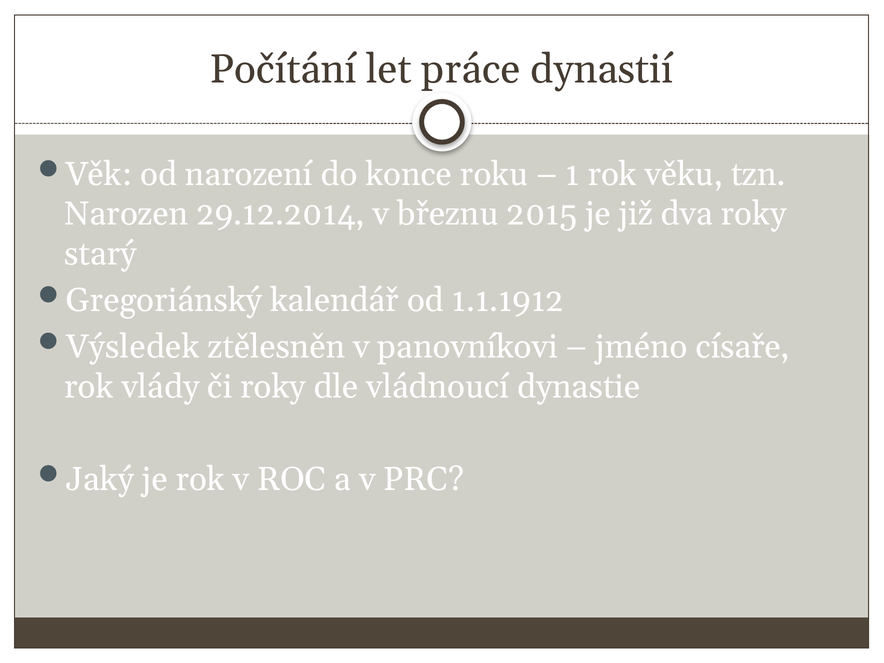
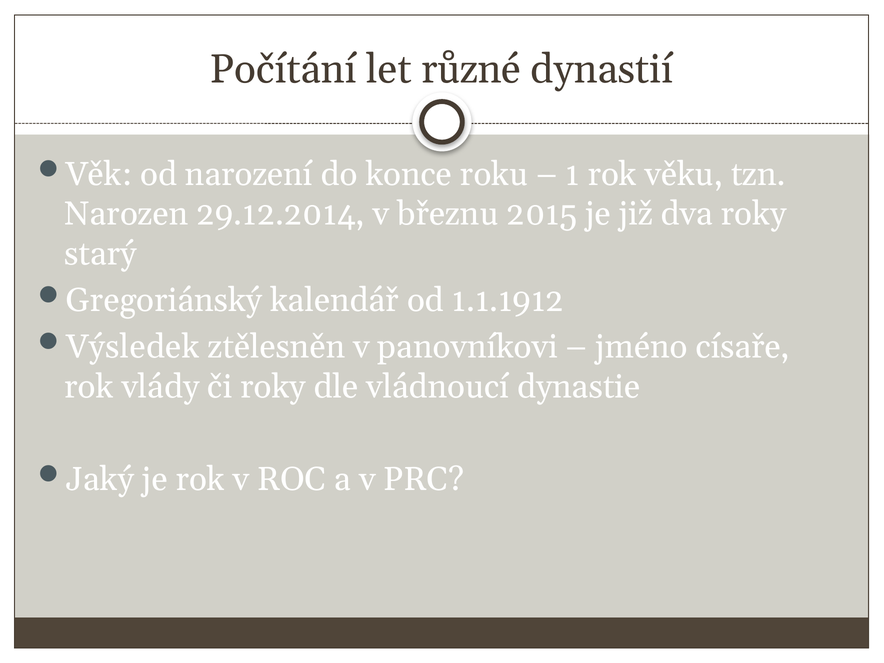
práce: práce -> různé (471, 70)
